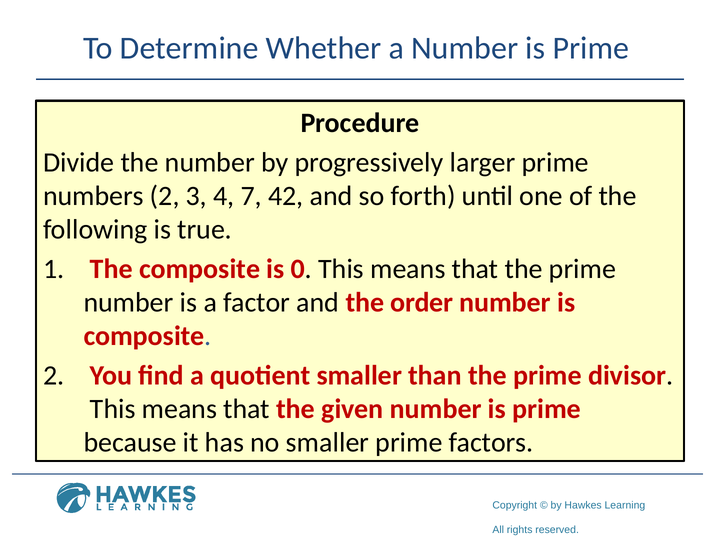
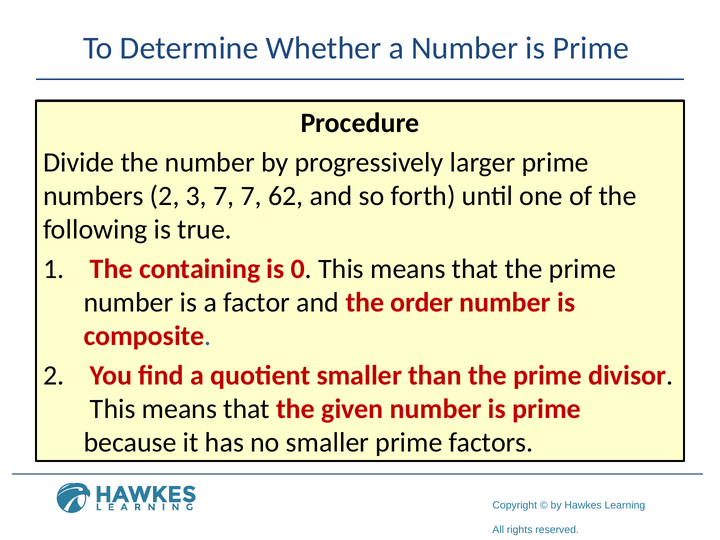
3 4: 4 -> 7 (224, 196)
42: 42 -> 62 (286, 196)
The composite: composite -> containing (200, 269)
